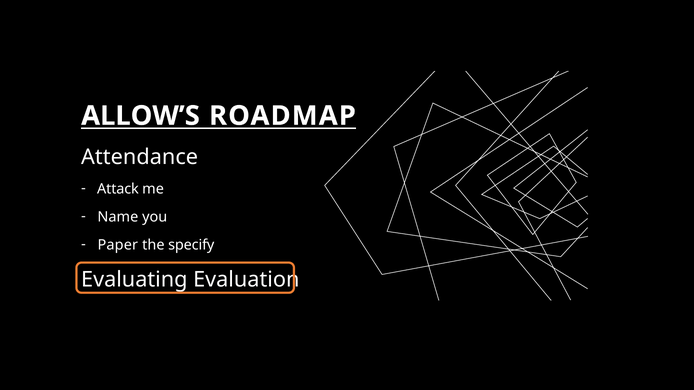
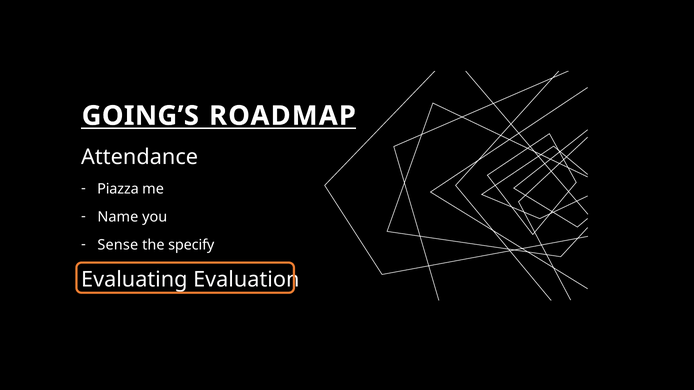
ALLOW’S: ALLOW’S -> GOING’S (140, 116)
Attack: Attack -> Piazza (118, 189)
Paper: Paper -> Sense (118, 245)
